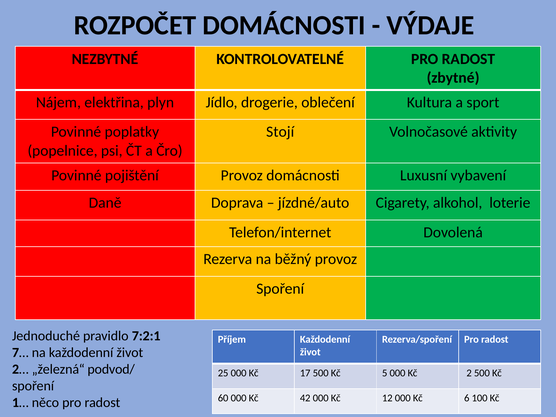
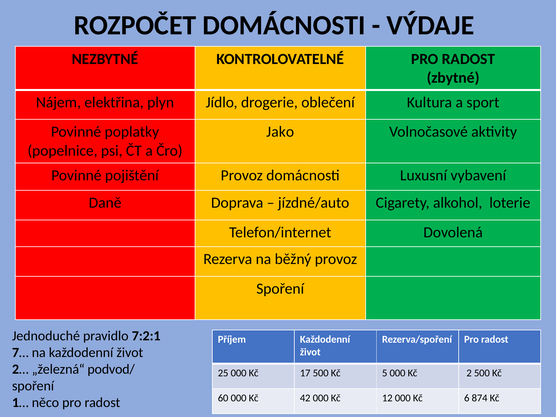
Stojí: Stojí -> Jako (280, 132)
100: 100 -> 874 (480, 398)
